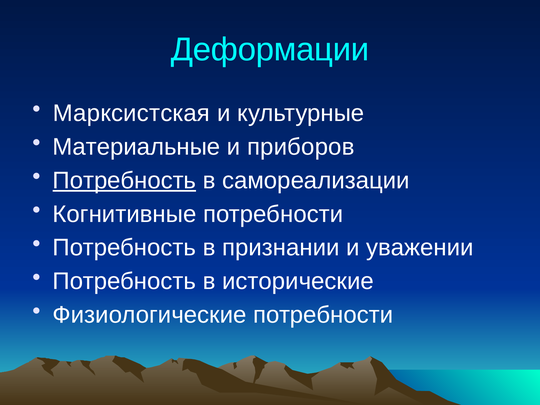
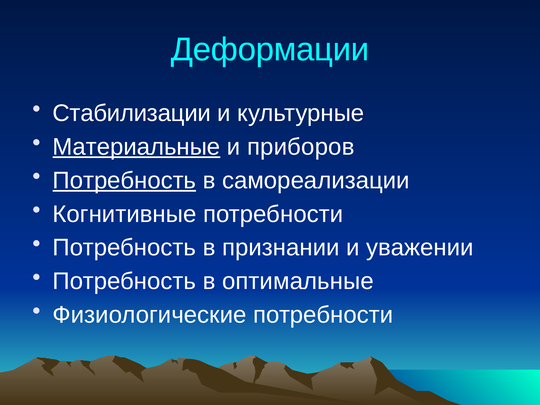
Марксистская: Марксистская -> Стабилизации (132, 113)
Материальные underline: none -> present (136, 147)
исторические: исторические -> оптимальные (298, 281)
